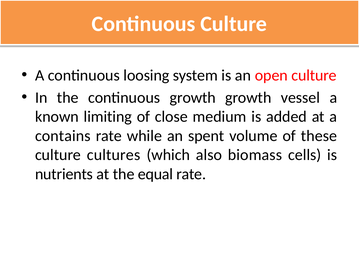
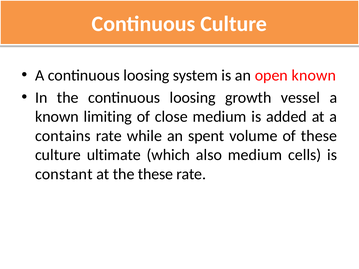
open culture: culture -> known (314, 75)
the continuous growth: growth -> loosing (193, 98)
cultures: cultures -> ultimate (114, 155)
also biomass: biomass -> medium (255, 155)
nutrients: nutrients -> constant (64, 174)
the equal: equal -> these (155, 174)
